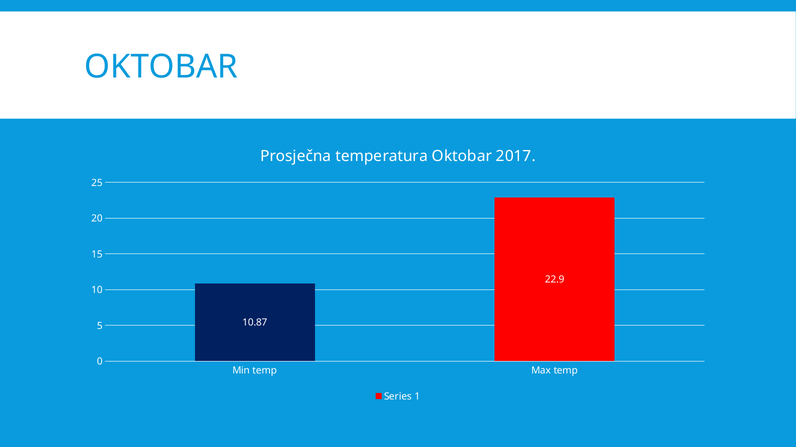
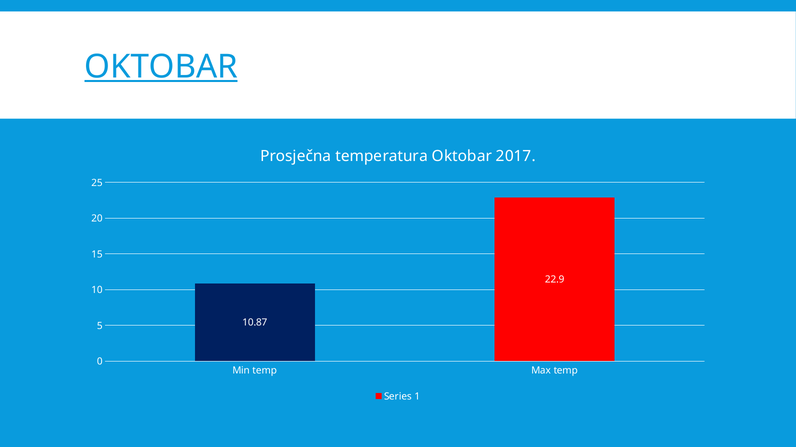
OKTOBAR underline: none -> present (161, 67)
